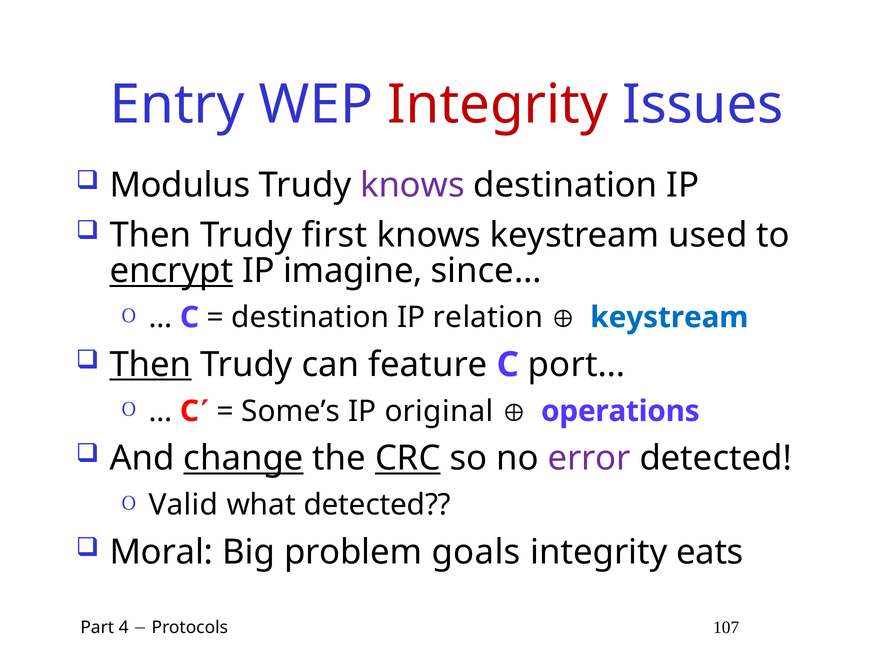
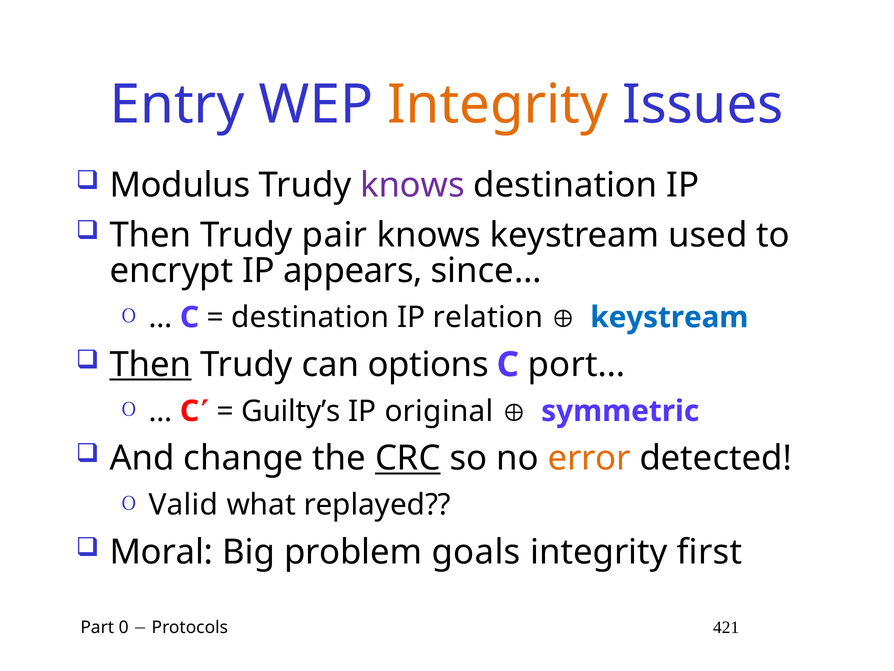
Integrity colour: red -> orange (498, 104)
first: first -> pair (335, 235)
encrypt underline: present -> none (171, 271)
imagine: imagine -> appears (353, 271)
feature: feature -> options (428, 364)
Some’s: Some’s -> Guilty’s (291, 411)
operations: operations -> symmetric (620, 411)
change underline: present -> none (243, 458)
error colour: purple -> orange (589, 458)
what detected: detected -> replayed (377, 505)
eats: eats -> first (710, 552)
4: 4 -> 0 (124, 627)
107: 107 -> 421 (726, 627)
